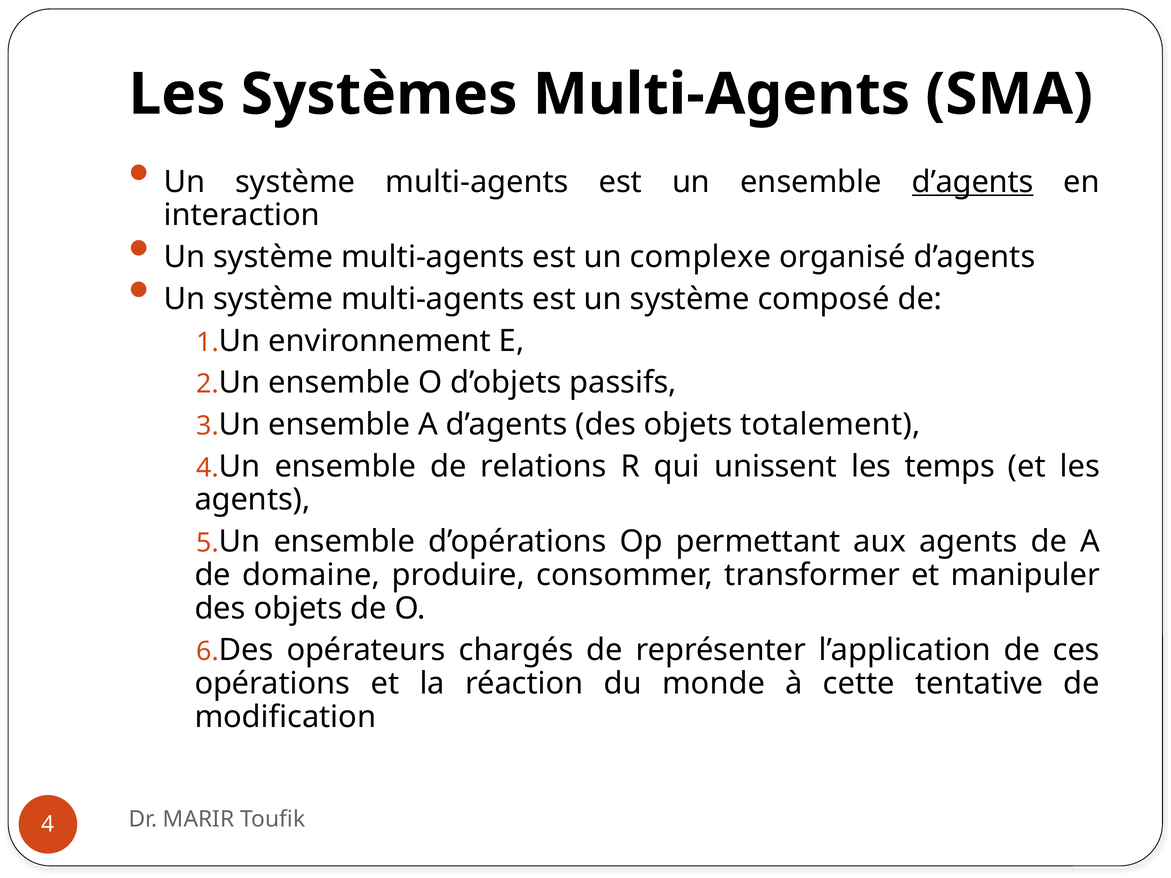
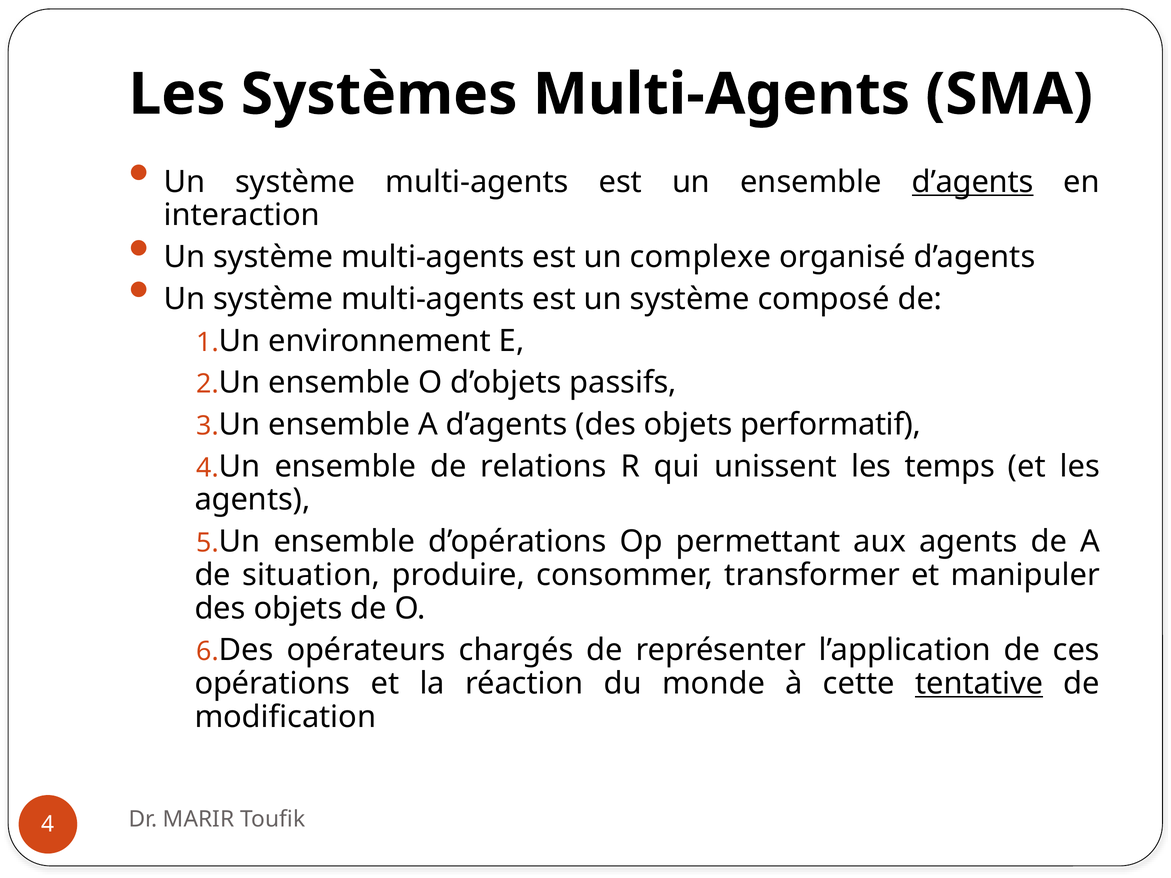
totalement: totalement -> performatif (831, 425)
domaine: domaine -> situation (311, 575)
tentative underline: none -> present (979, 684)
